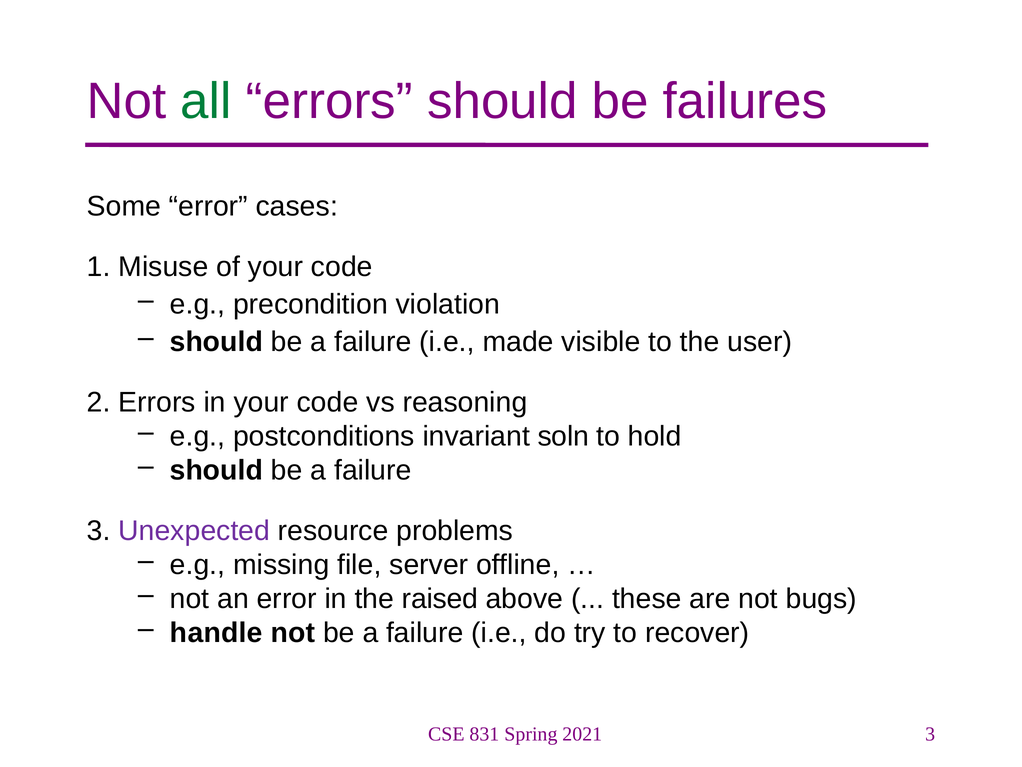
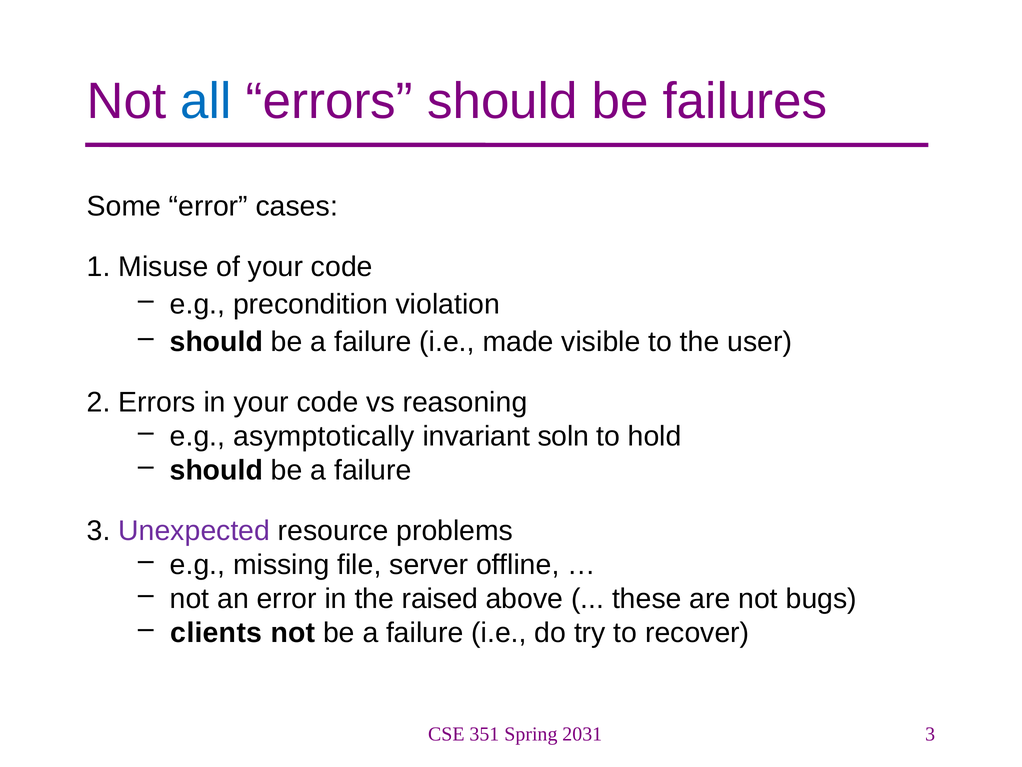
all colour: green -> blue (206, 102)
postconditions: postconditions -> asymptotically (324, 436)
handle: handle -> clients (216, 633)
831: 831 -> 351 (484, 734)
2021: 2021 -> 2031 (582, 734)
